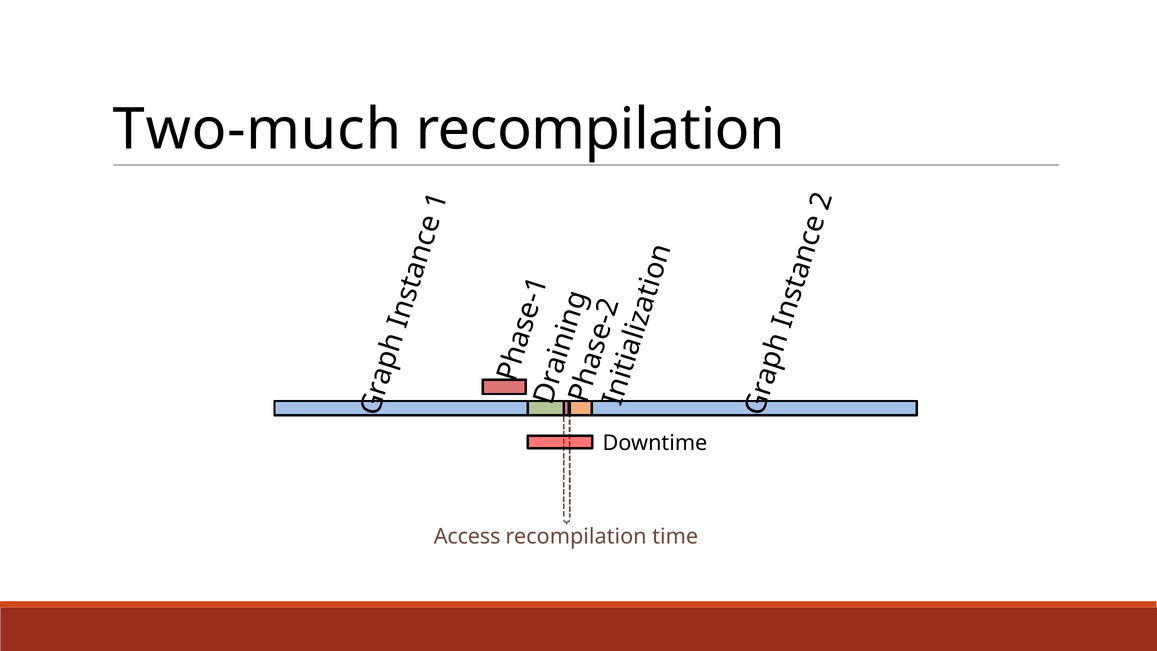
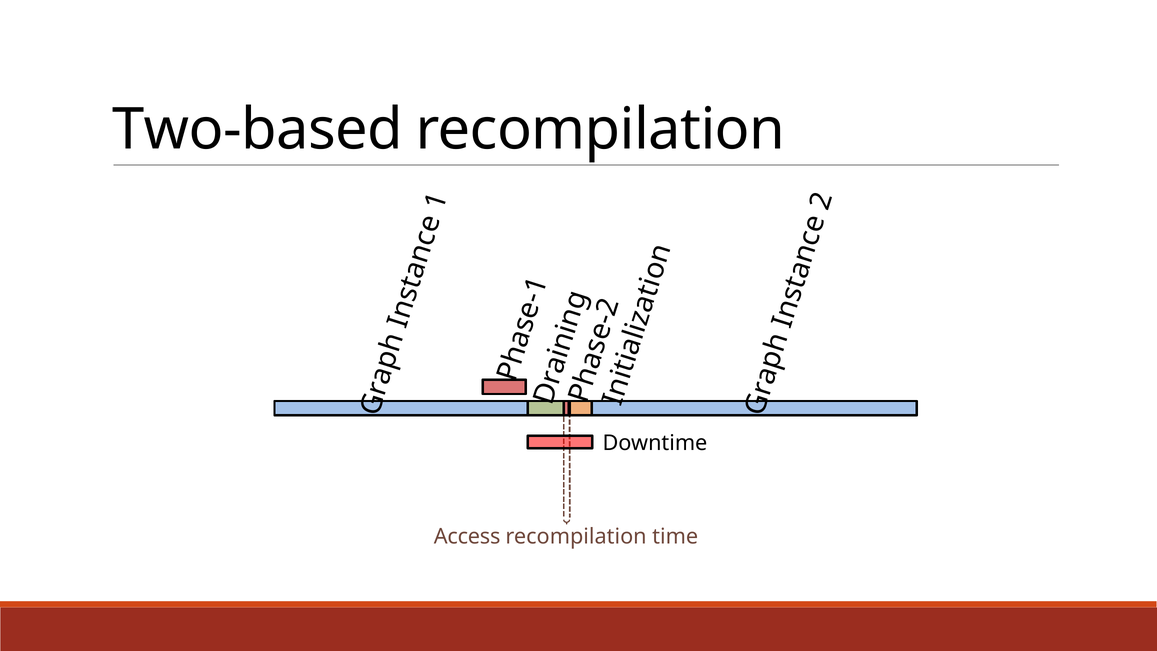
Two-much: Two-much -> Two-based (258, 130)
